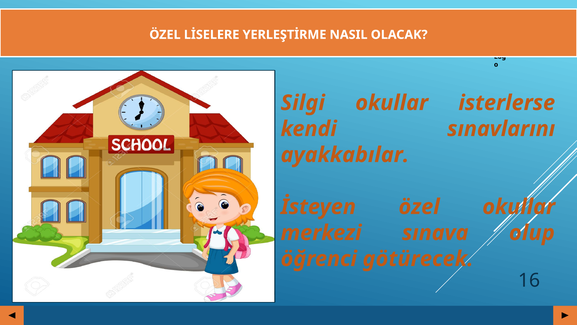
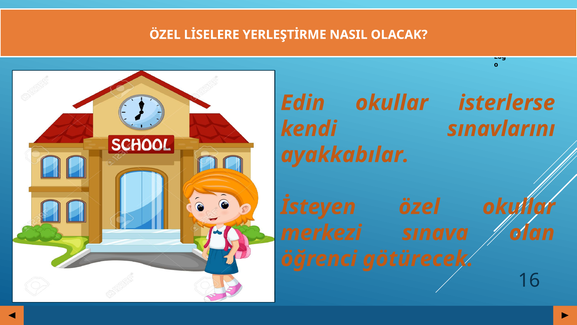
Silgi: Silgi -> Edin (303, 103)
olup: olup -> olan (532, 233)
